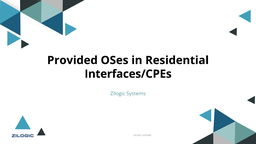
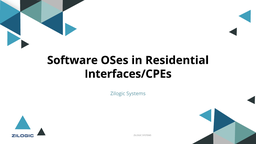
Provided: Provided -> Software (72, 60)
